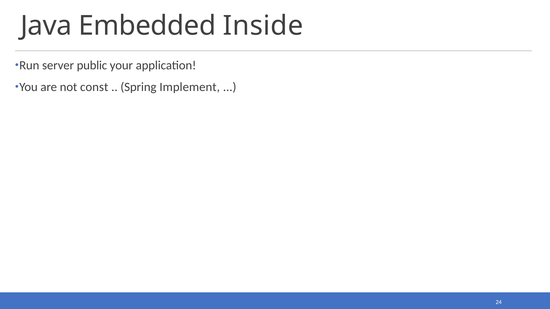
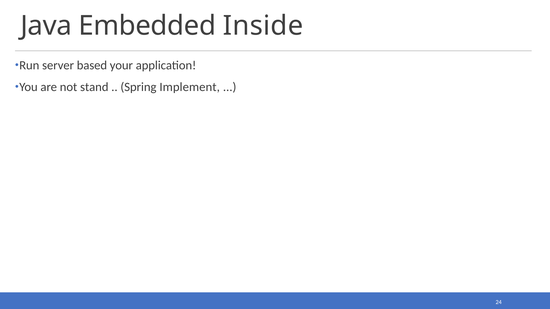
public: public -> based (92, 66)
const: const -> stand (94, 87)
